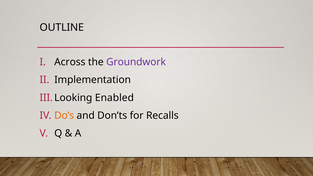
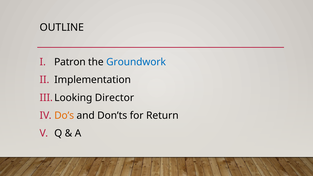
Across: Across -> Patron (70, 62)
Groundwork colour: purple -> blue (136, 62)
Enabled: Enabled -> Director (114, 98)
Recalls: Recalls -> Return (162, 116)
